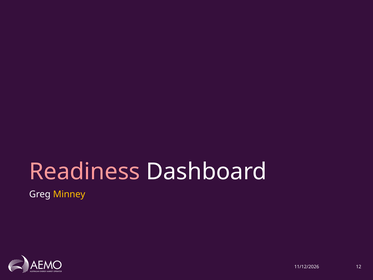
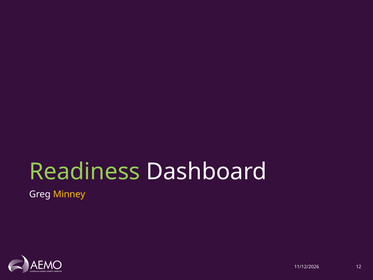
Readiness colour: pink -> light green (85, 171)
